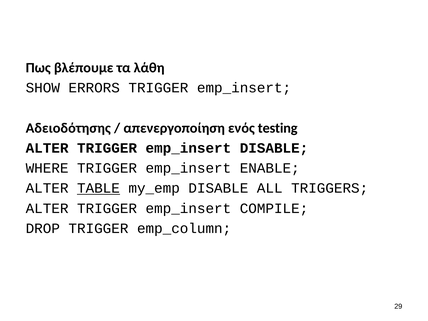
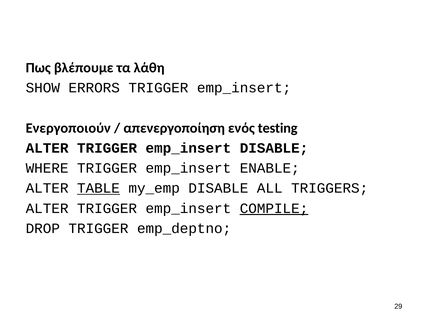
Αδειοδότησης: Αδειοδότησης -> Ενεργοποιούν (68, 128)
COMPILE underline: none -> present (274, 208)
emp_column: emp_column -> emp_deptno (184, 228)
